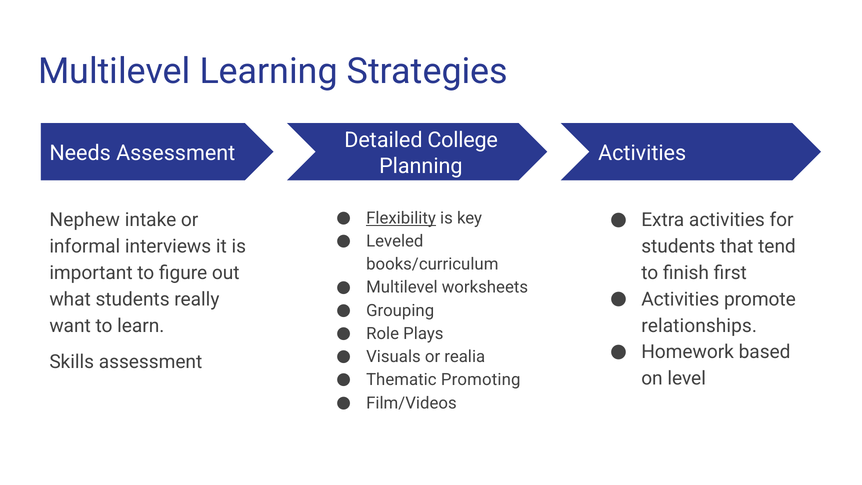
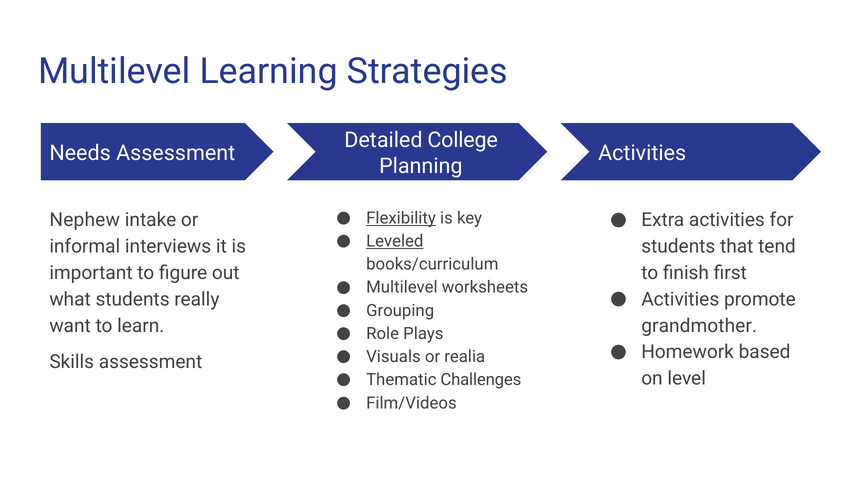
Leveled underline: none -> present (395, 241)
relationships: relationships -> grandmother (699, 326)
Promoting: Promoting -> Challenges (481, 380)
